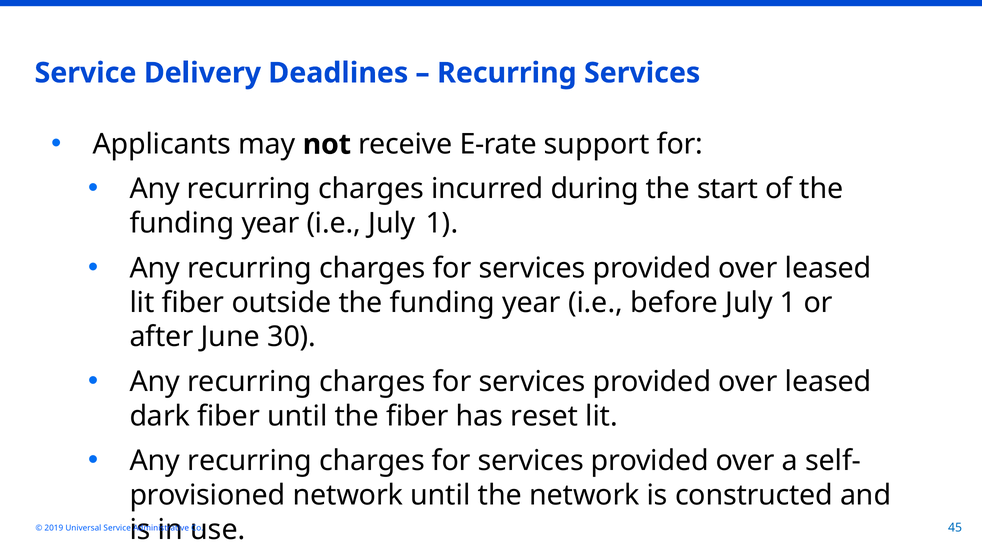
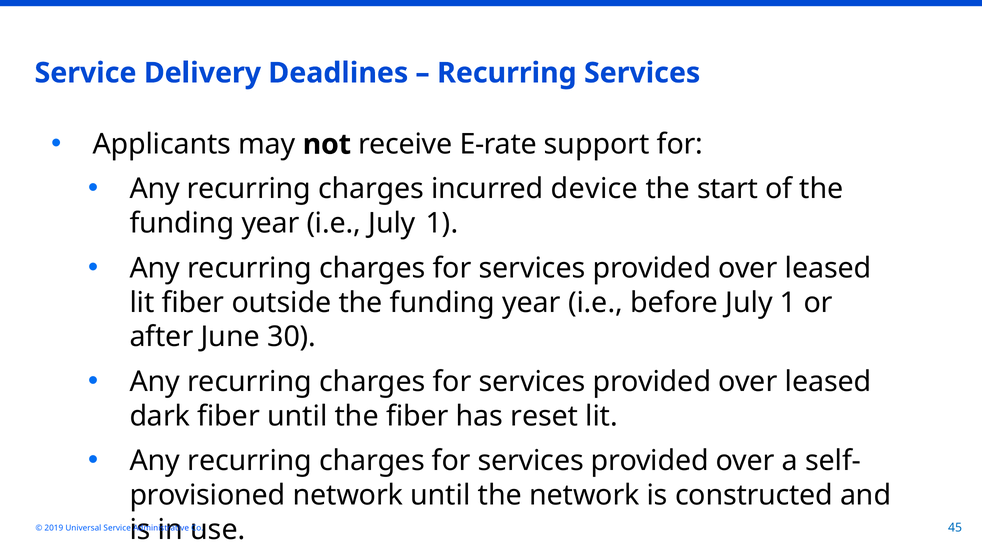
during: during -> device (594, 189)
